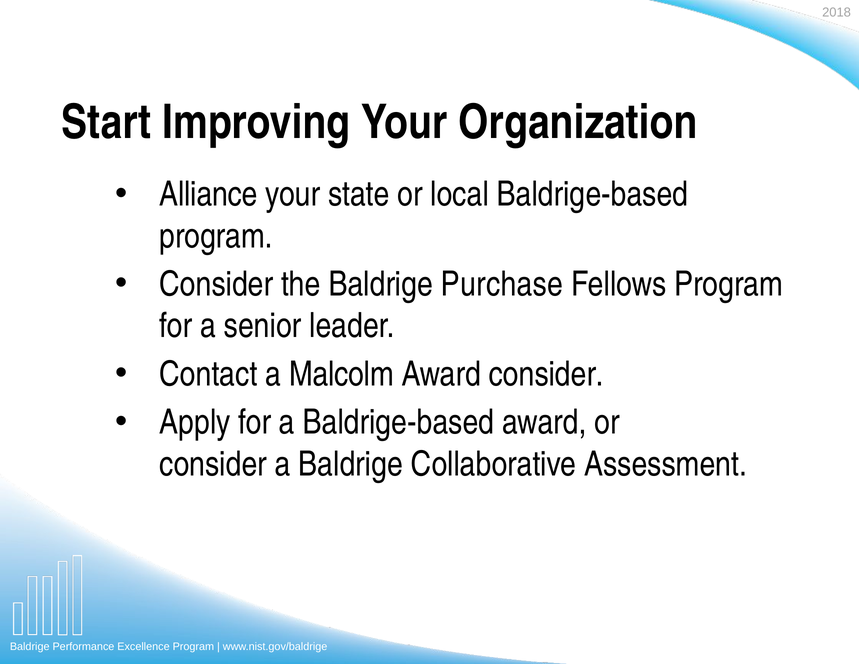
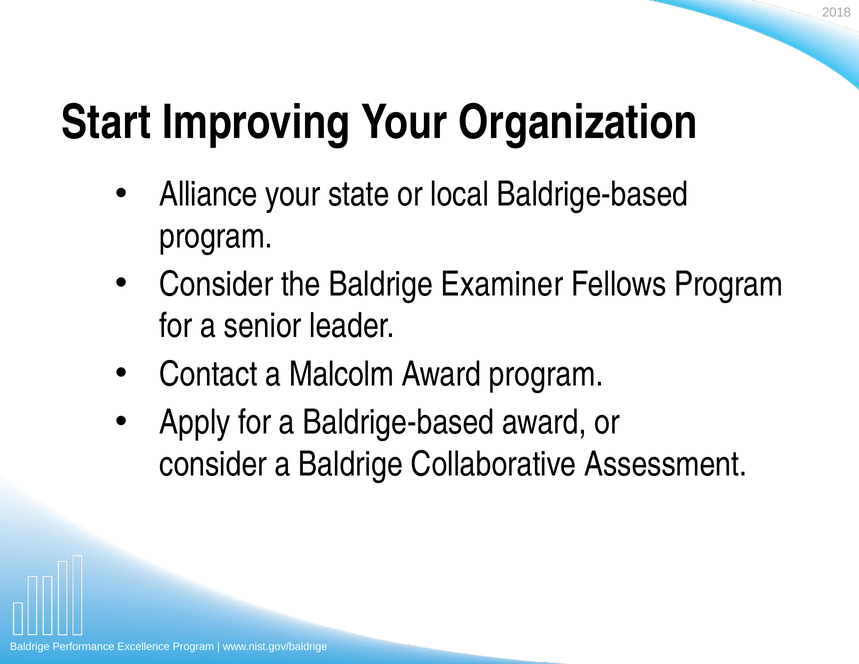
Purchase: Purchase -> Examiner (502, 284)
Award consider: consider -> program (546, 374)
